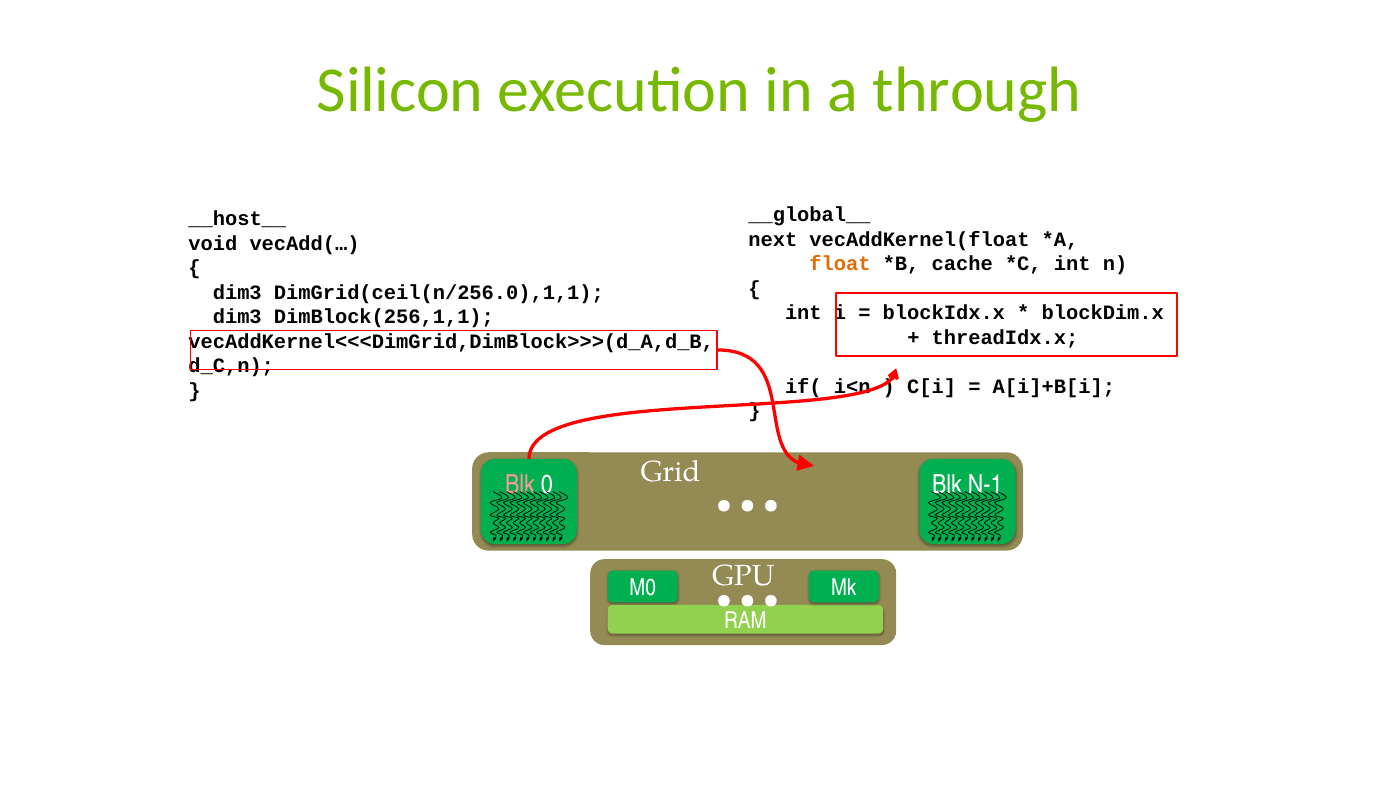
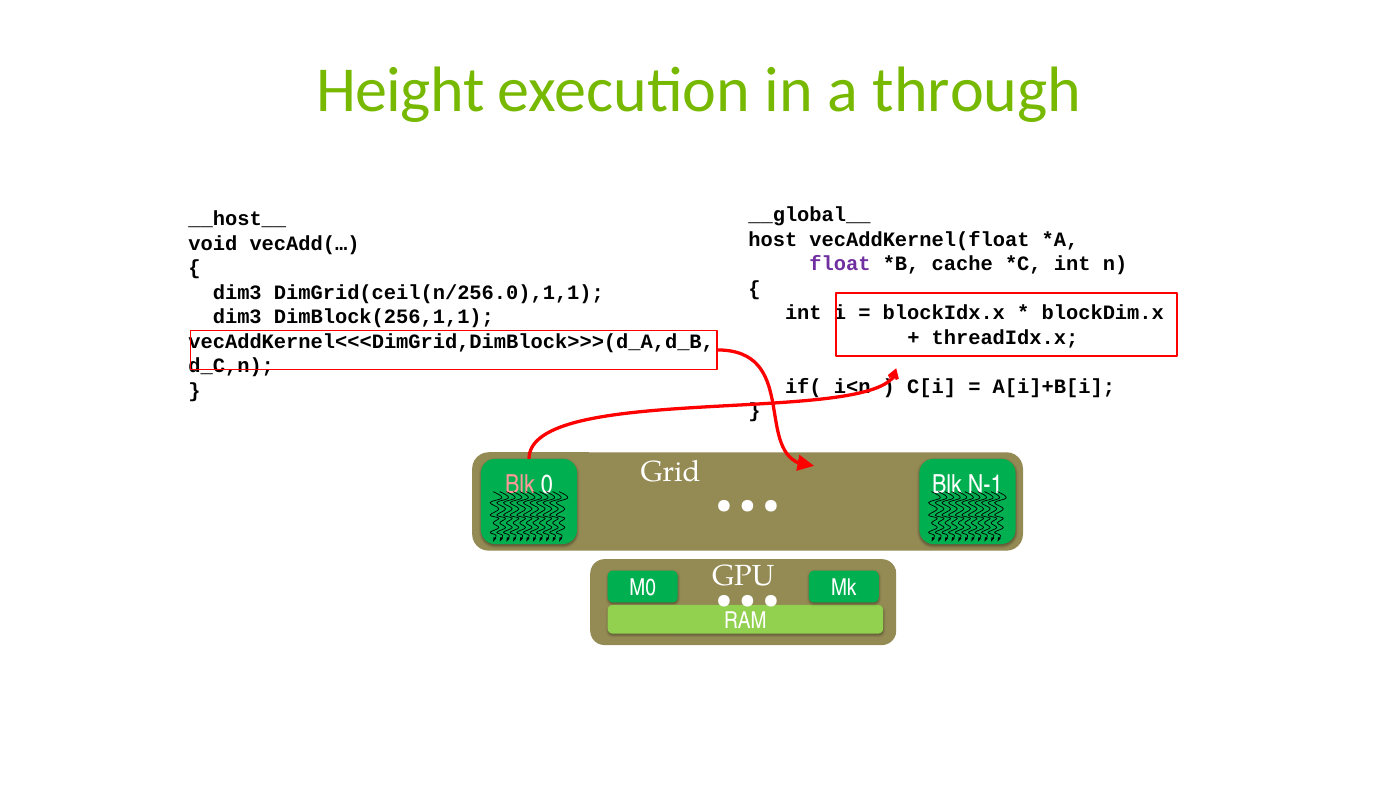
Silicon: Silicon -> Height (400, 90)
next: next -> host (773, 240)
float colour: orange -> purple (840, 264)
